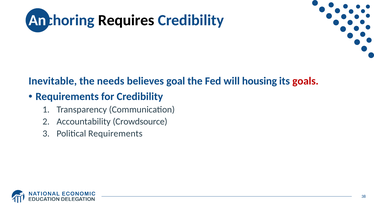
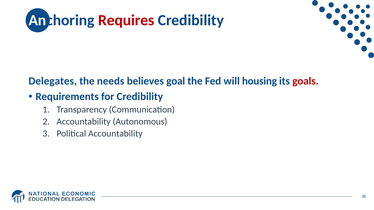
Requires colour: black -> red (126, 20)
Inevitable: Inevitable -> Delegates (53, 81)
Crowdsource: Crowdsource -> Autonomous (140, 122)
Political Requirements: Requirements -> Accountability (115, 134)
